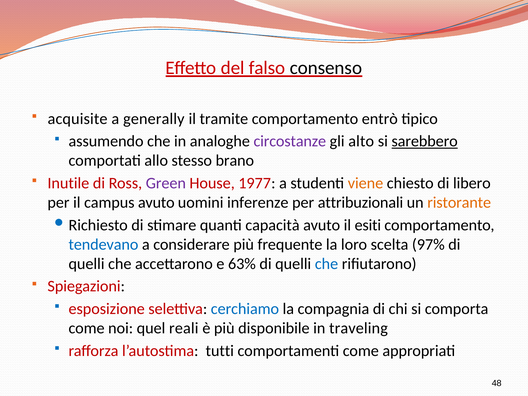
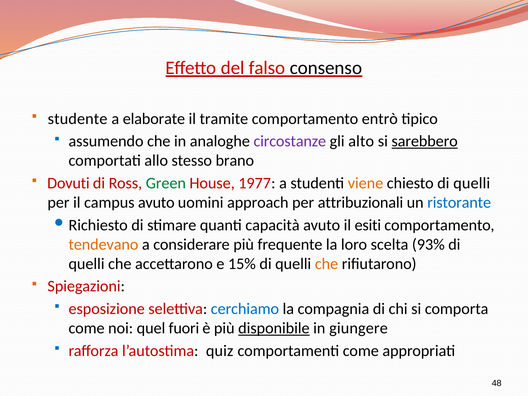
acquisite: acquisite -> studente (78, 119)
generally: generally -> elaborate (154, 119)
Inutile: Inutile -> Dovuti (68, 183)
Green colour: purple -> green (166, 183)
chiesto di libero: libero -> quelli (472, 183)
inferenze: inferenze -> approach (258, 203)
ristorante colour: orange -> blue (459, 203)
tendevano colour: blue -> orange (103, 244)
97%: 97% -> 93% (428, 244)
63%: 63% -> 15% (242, 264)
che colour: blue -> orange (326, 264)
reali: reali -> fuori (184, 328)
disponibile underline: none -> present (274, 328)
traveling: traveling -> giungere (358, 328)
tutti: tutti -> quiz (220, 351)
